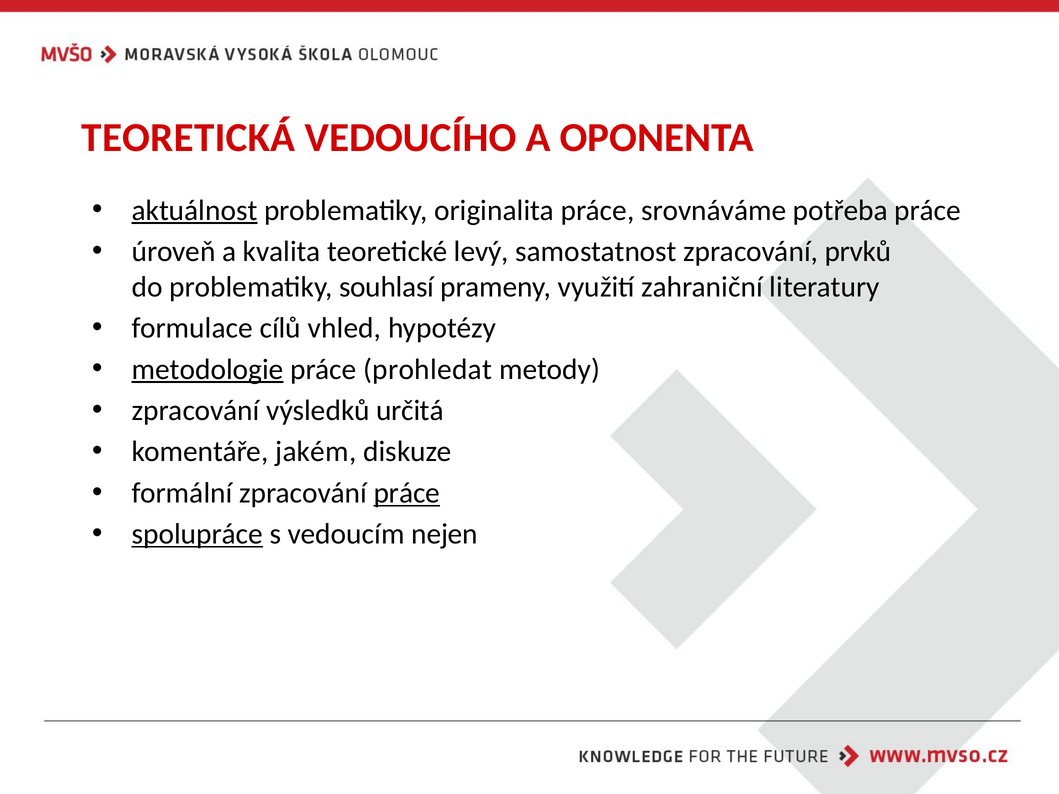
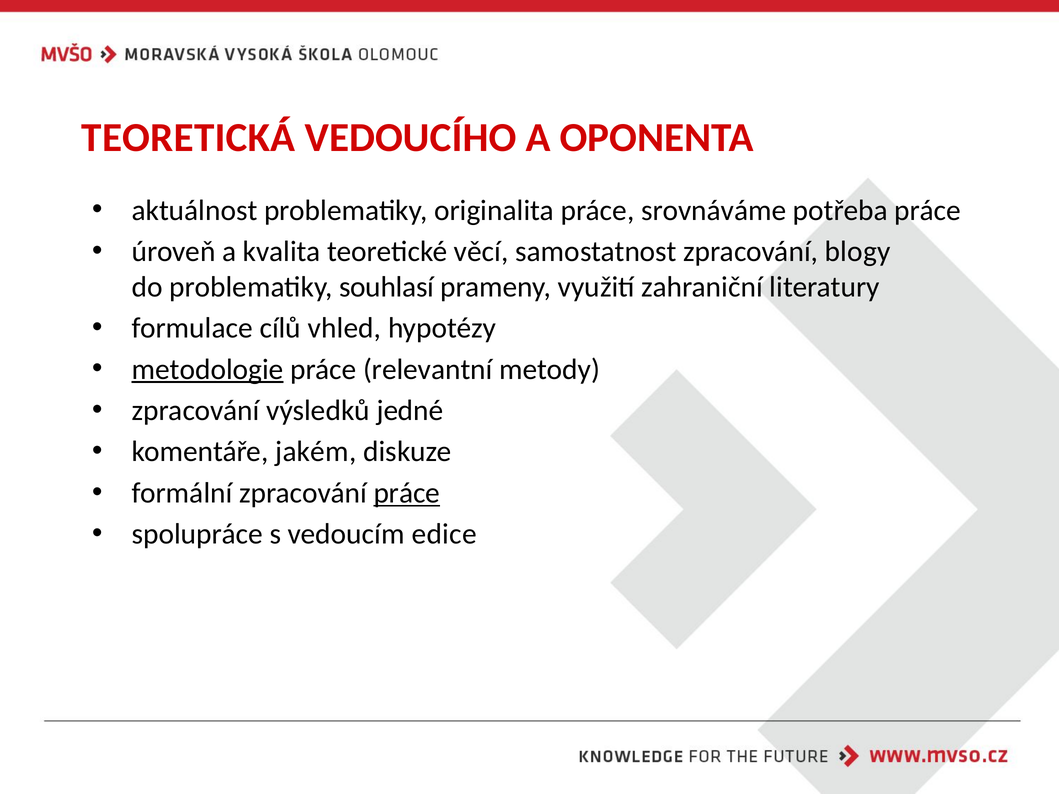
aktuálnost underline: present -> none (195, 210)
levý: levý -> věcí (481, 252)
prvků: prvků -> blogy (858, 252)
prohledat: prohledat -> relevantní (428, 369)
určitá: určitá -> jedné (410, 411)
spolupráce underline: present -> none (197, 534)
nejen: nejen -> edice (444, 534)
